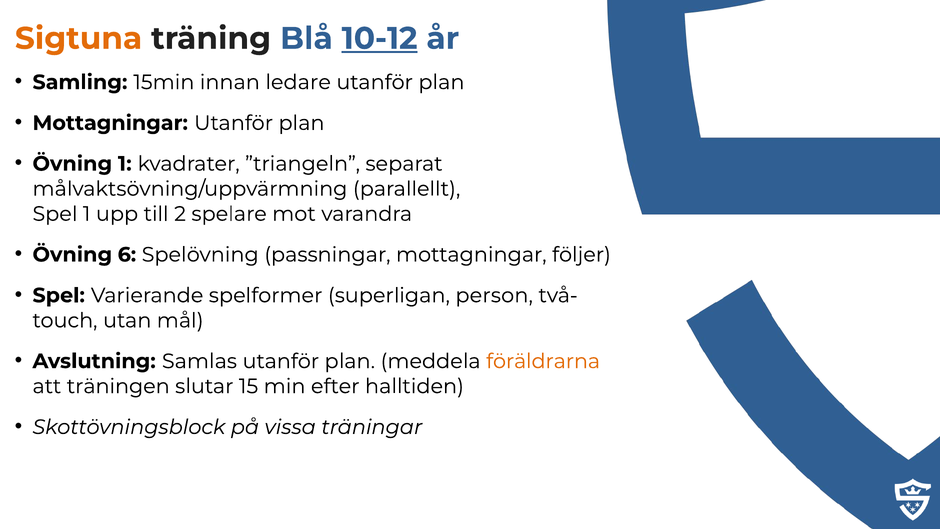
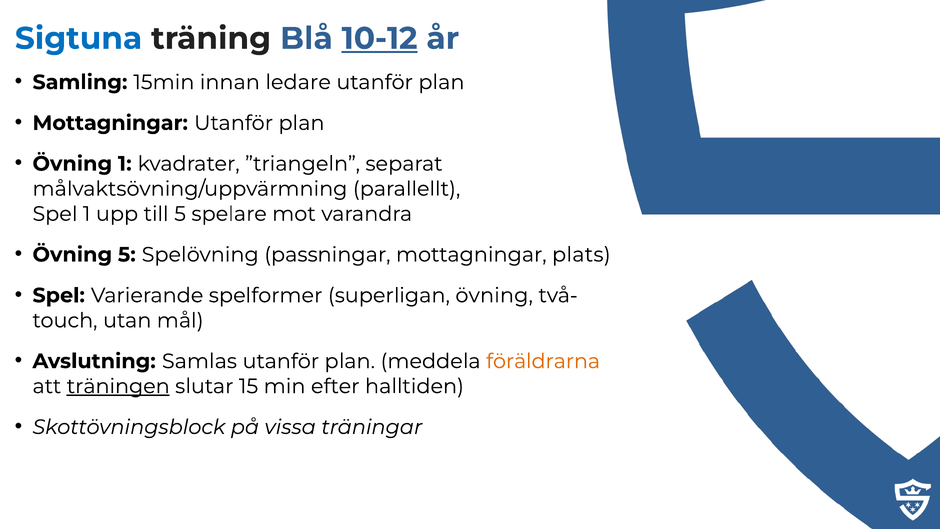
Sigtuna colour: orange -> blue (79, 38)
till 2: 2 -> 5 (180, 214)
Övning 6: 6 -> 5 (127, 255)
följer: följer -> plats (581, 255)
superligan person: person -> övning (494, 295)
träningen underline: none -> present (118, 386)
